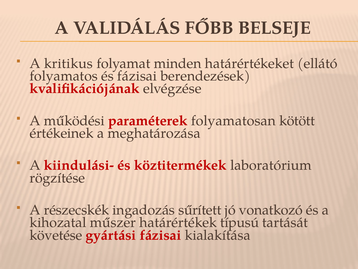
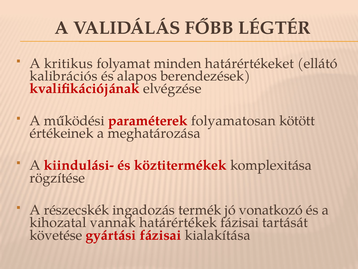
BELSEJE: BELSEJE -> LÉGTÉR (274, 28)
folyamatos: folyamatos -> kalibrációs (64, 76)
és fázisai: fázisai -> alapos (137, 76)
laboratórium: laboratórium -> komplexitása (271, 165)
sűrített: sűrített -> termék (200, 210)
műszer: műszer -> vannak (113, 222)
határértékek típusú: típusú -> fázisai (240, 222)
